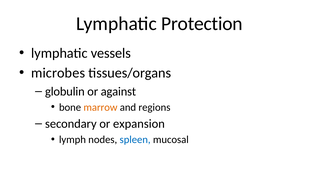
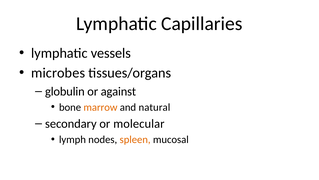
Protection: Protection -> Capillaries (202, 23)
regions: regions -> natural (154, 107)
expansion: expansion -> molecular (139, 123)
spleen colour: blue -> orange (135, 139)
